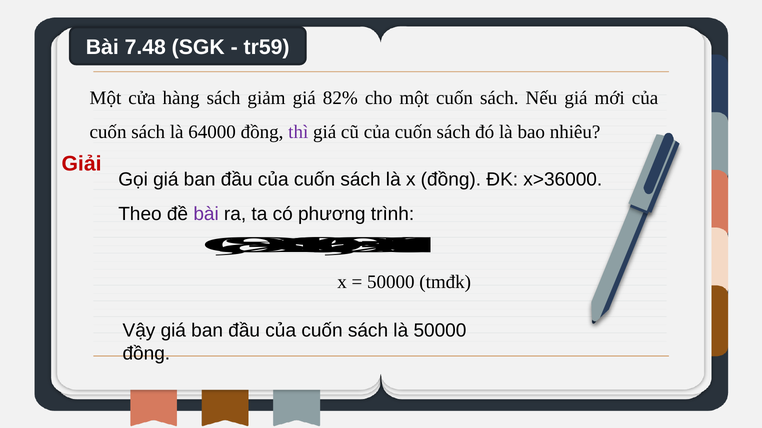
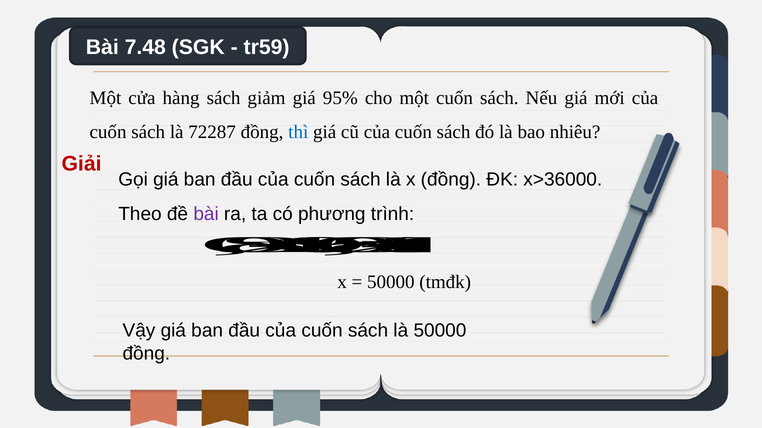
82%: 82% -> 95% (340, 98)
64000: 64000 -> 72287 (212, 132)
thì colour: purple -> blue (298, 132)
